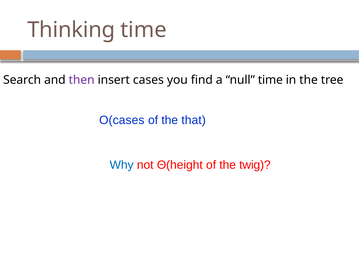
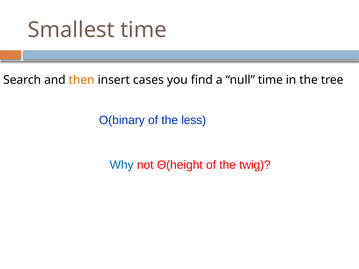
Thinking: Thinking -> Smallest (71, 30)
then colour: purple -> orange (82, 80)
O(cases: O(cases -> O(binary (122, 120)
that: that -> less (194, 120)
